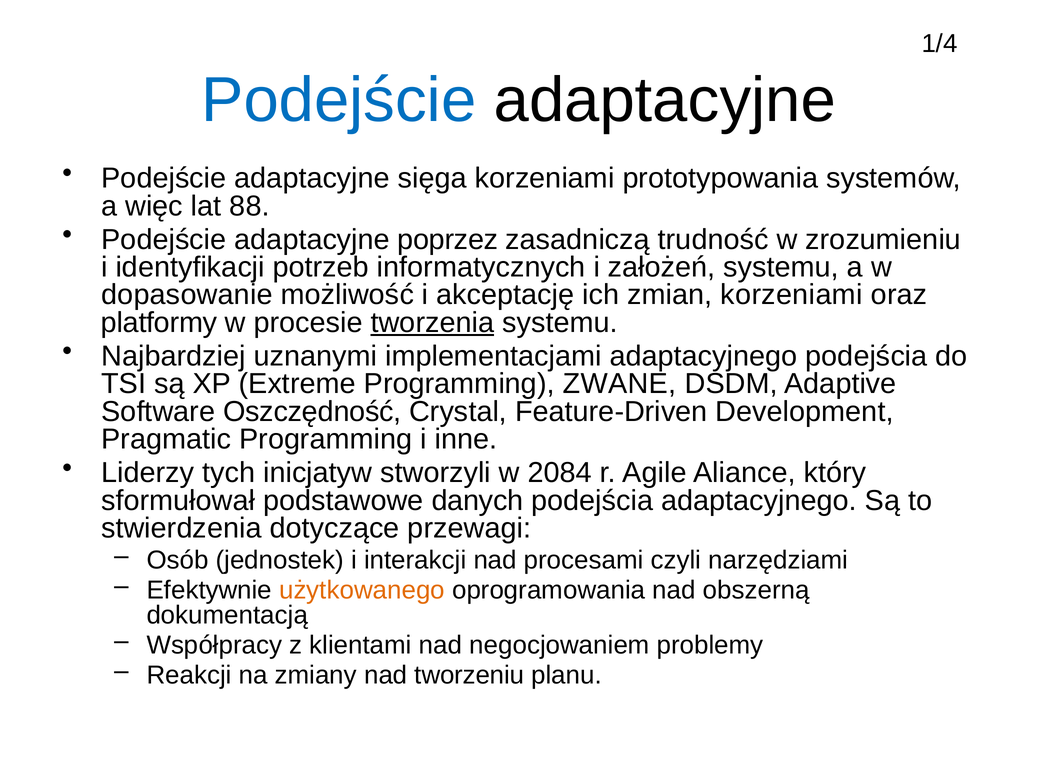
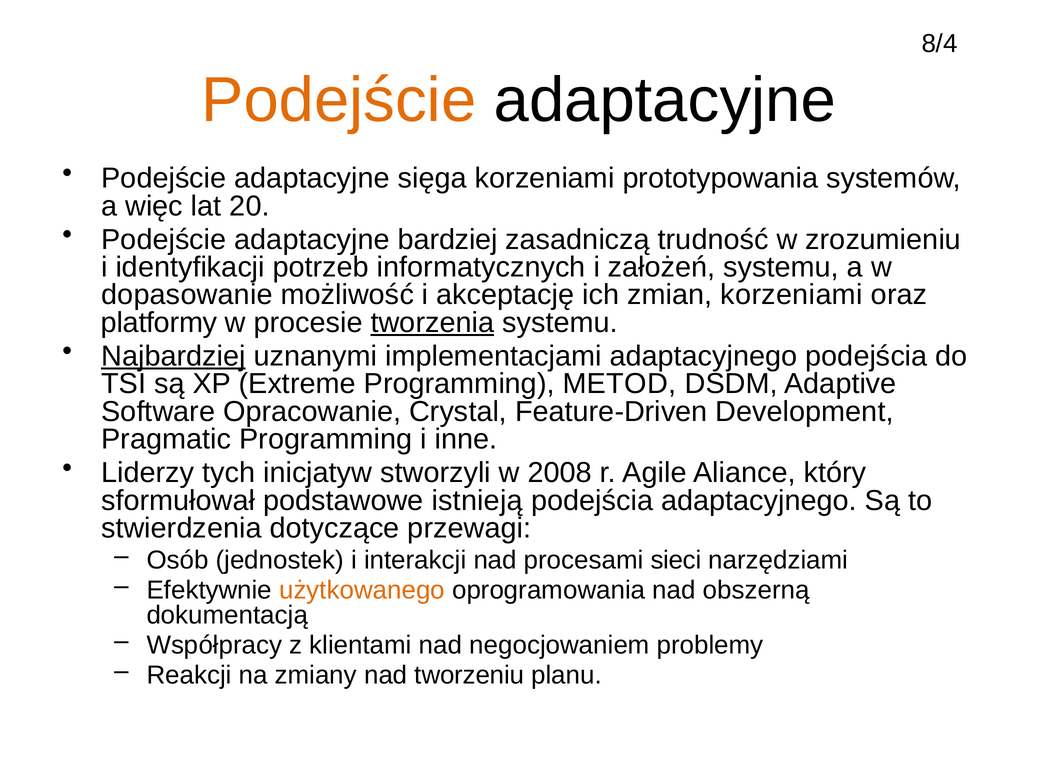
1/4: 1/4 -> 8/4 (940, 44)
Podejście colour: blue -> orange (339, 100)
88: 88 -> 20 (250, 206)
poprzez: poprzez -> bardziej (448, 239)
Najbardziej underline: none -> present (173, 356)
ZWANE: ZWANE -> METOD (619, 384)
Oszczędność: Oszczędność -> Opracowanie (312, 411)
2084: 2084 -> 2008 (560, 473)
danych: danych -> istnieją (477, 500)
czyli: czyli -> sieci (676, 560)
